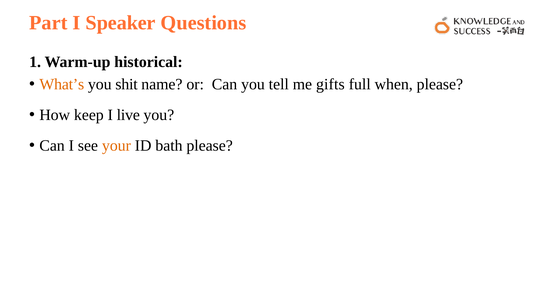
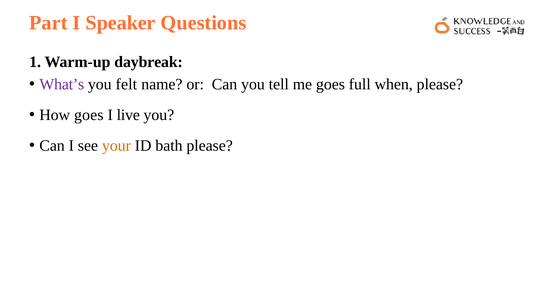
historical: historical -> daybreak (149, 62)
What’s colour: orange -> purple (62, 84)
shit: shit -> felt (126, 84)
me gifts: gifts -> goes (330, 84)
How keep: keep -> goes (89, 115)
